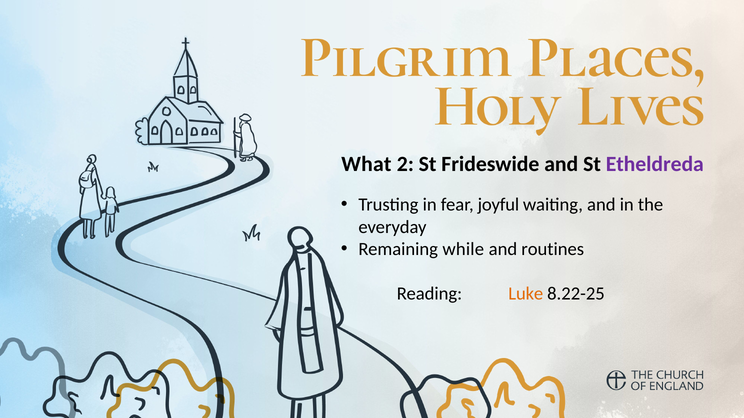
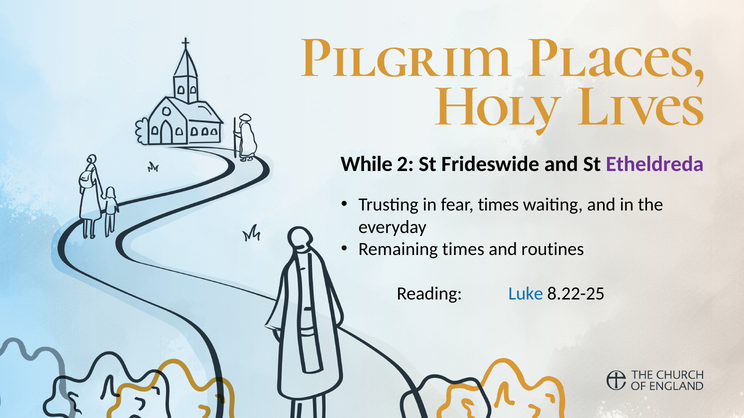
What: What -> While (367, 164)
fear joyful: joyful -> times (498, 205)
Remaining while: while -> times (463, 250)
Luke colour: orange -> blue (526, 294)
